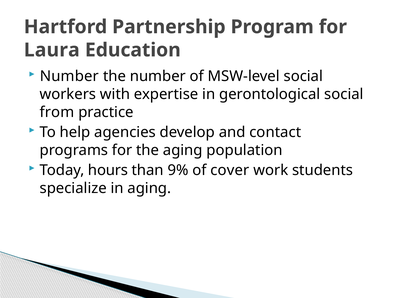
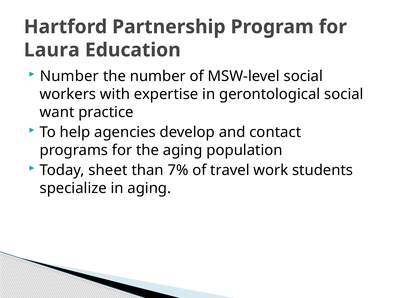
from: from -> want (57, 112)
hours: hours -> sheet (108, 170)
9%: 9% -> 7% (178, 170)
cover: cover -> travel (230, 170)
